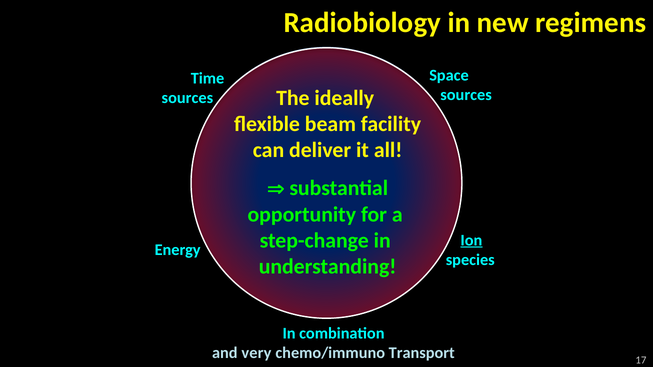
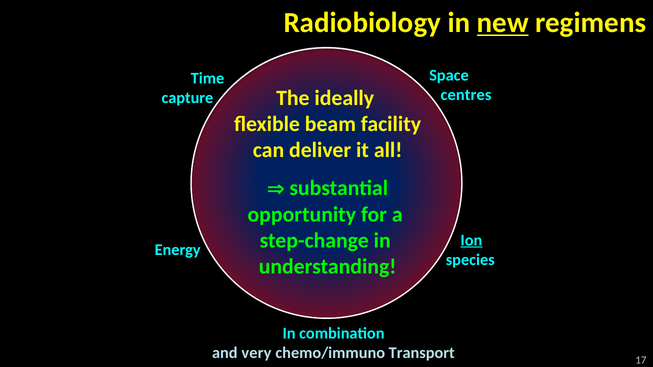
new underline: none -> present (503, 23)
sources: sources -> centres (466, 95)
sources: sources -> capture (187, 98)
